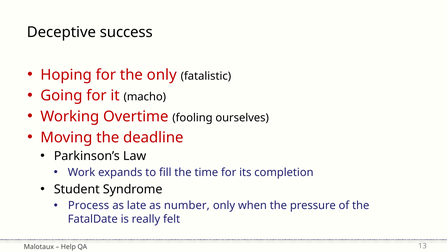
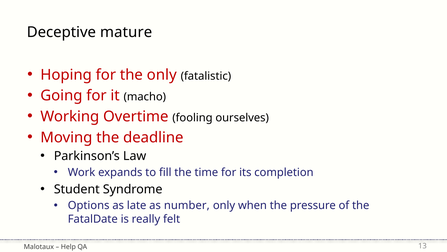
success: success -> mature (126, 32)
Process: Process -> Options (89, 205)
